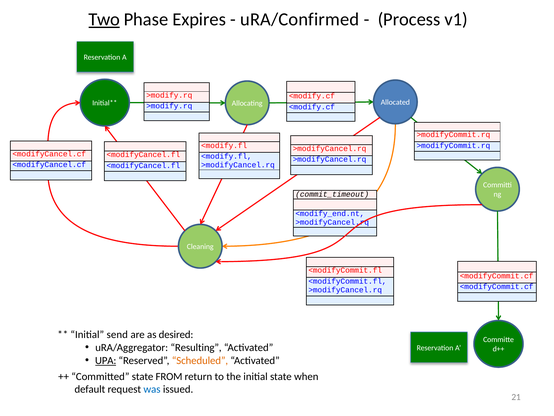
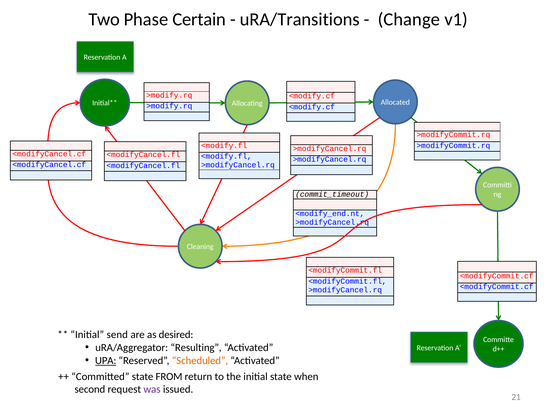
Two underline: present -> none (104, 19)
Expires: Expires -> Certain (199, 19)
uRA/Confirmed: uRA/Confirmed -> uRA/Transitions (300, 19)
Process: Process -> Change (409, 19)
default: default -> second (90, 389)
was colour: blue -> purple (152, 389)
